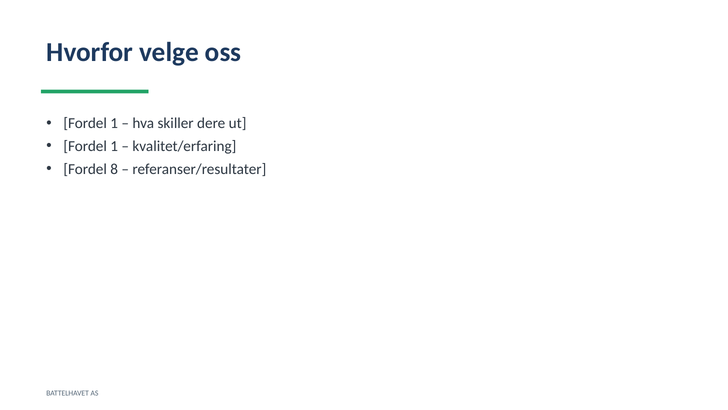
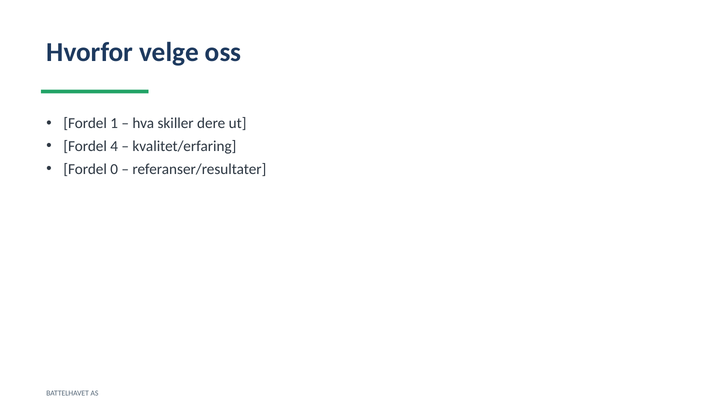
1: 1 -> 4 (114, 146)
8: 8 -> 0 (114, 169)
